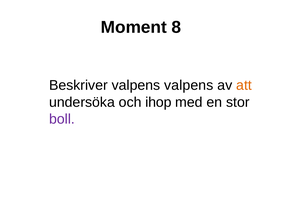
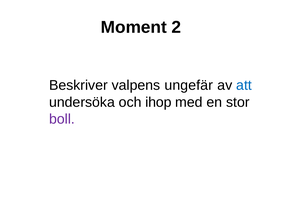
8: 8 -> 2 (176, 27)
valpens valpens: valpens -> ungefär (189, 86)
att colour: orange -> blue (244, 86)
